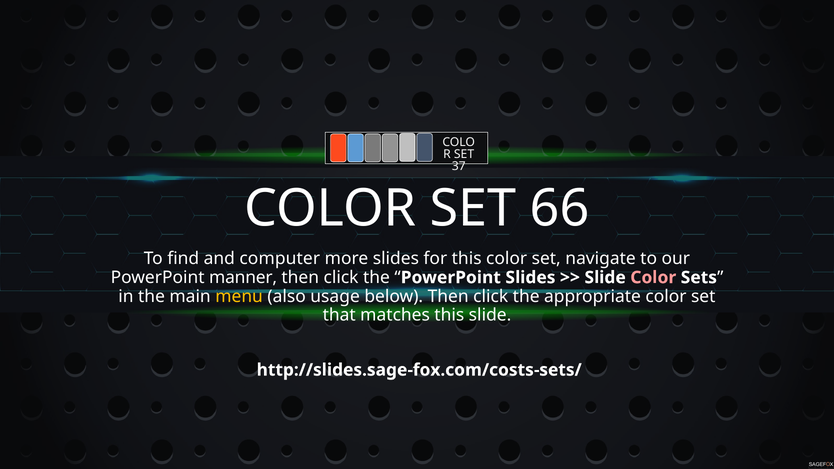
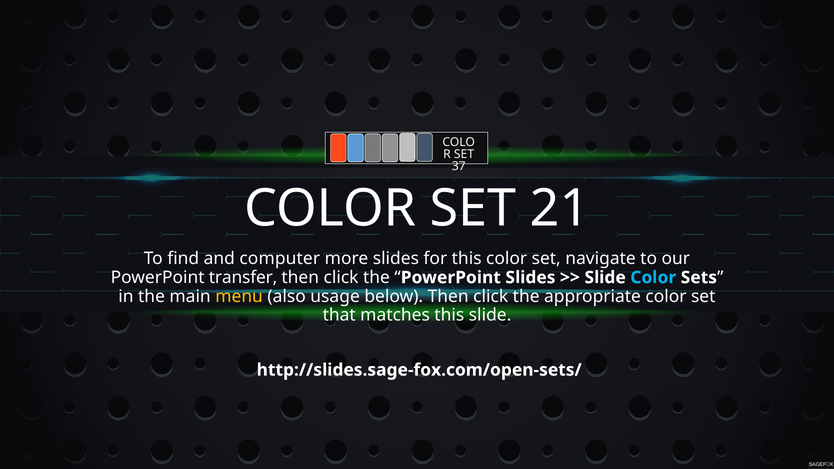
66: 66 -> 21 (560, 208)
manner: manner -> transfer (243, 278)
Color colour: pink -> light blue (653, 278)
http://slides.sage-fox.com/costs-sets/: http://slides.sage-fox.com/costs-sets/ -> http://slides.sage-fox.com/open-sets/ (419, 370)
